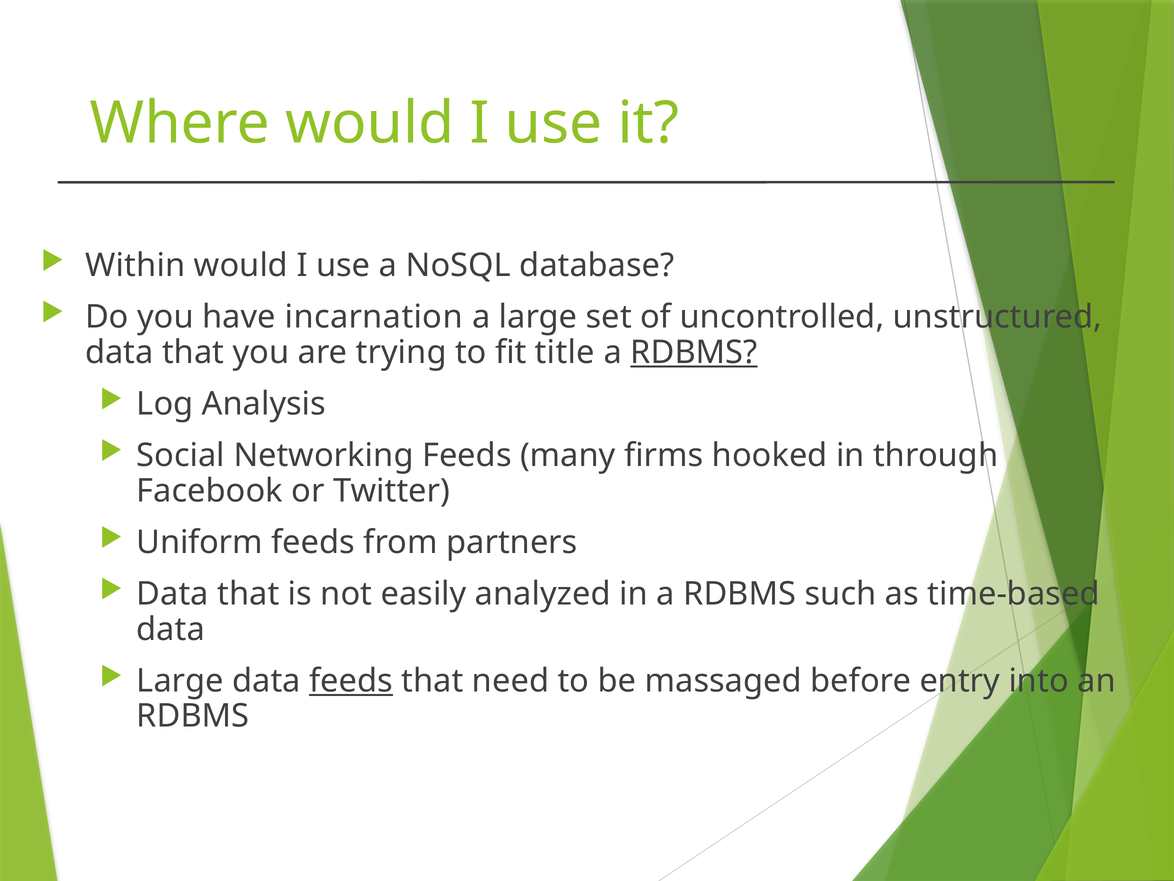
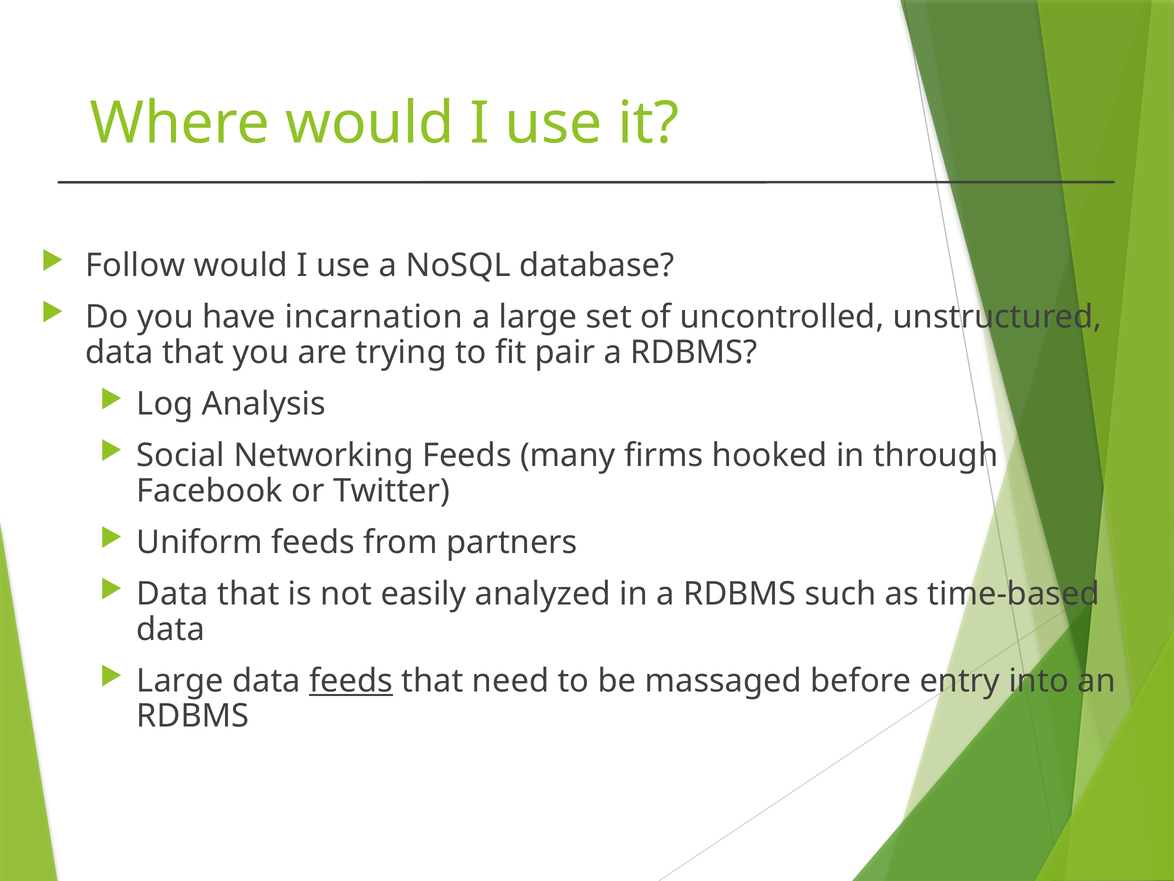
Within: Within -> Follow (135, 265)
title: title -> pair (565, 352)
RDBMS underline: present -> none (694, 352)
